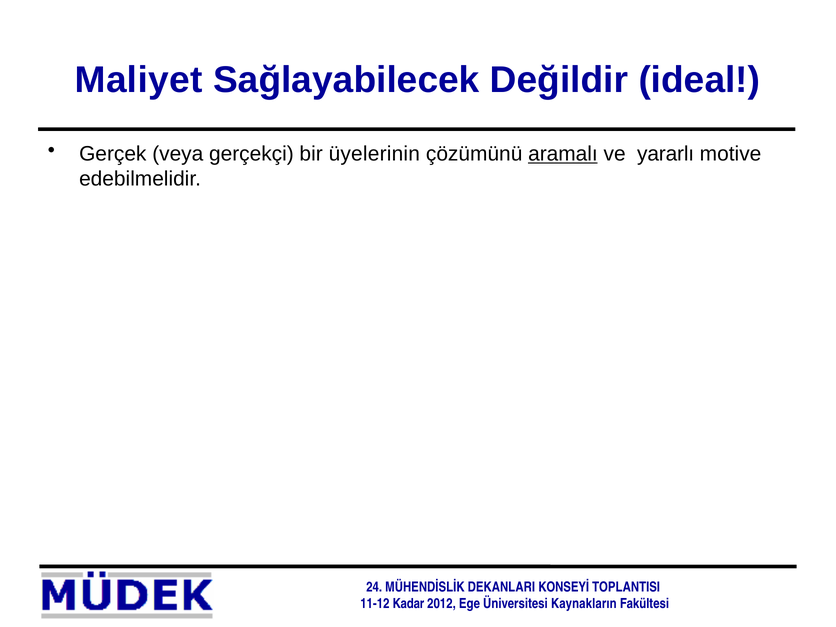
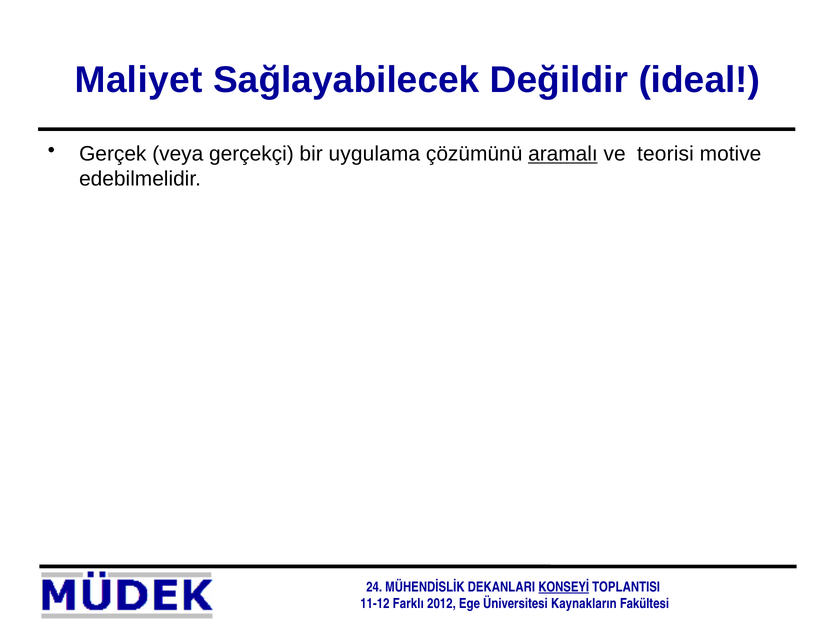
üyelerinin: üyelerinin -> uygulama (374, 154)
yararlı: yararlı -> teorisi (665, 154)
KONSEYİ underline: none -> present (564, 587)
Kadar: Kadar -> Farklı (408, 604)
